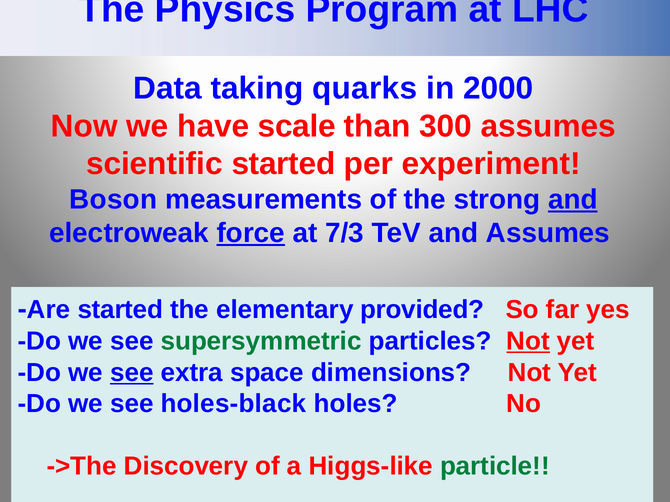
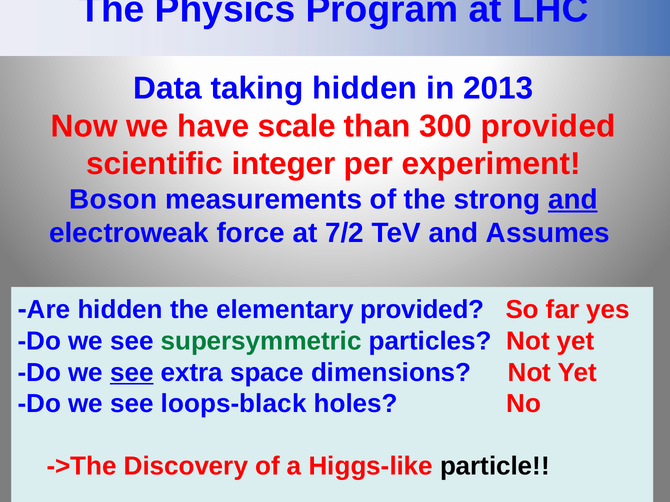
taking quarks: quarks -> hidden (365, 88)
2000: 2000 -> 2013 (498, 88)
300 assumes: assumes -> provided (548, 126)
scientific started: started -> integer (283, 164)
force underline: present -> none (251, 233)
7/3: 7/3 -> 7/2 (345, 233)
Are started: started -> hidden (120, 310)
Not underline: present -> none (528, 342)
holes-black: holes-black -> loops-black (234, 404)
particle colour: green -> black (495, 467)
